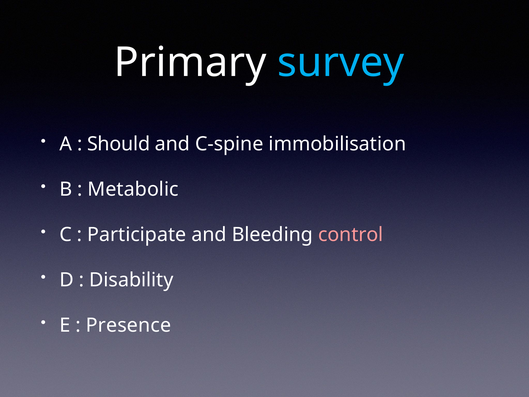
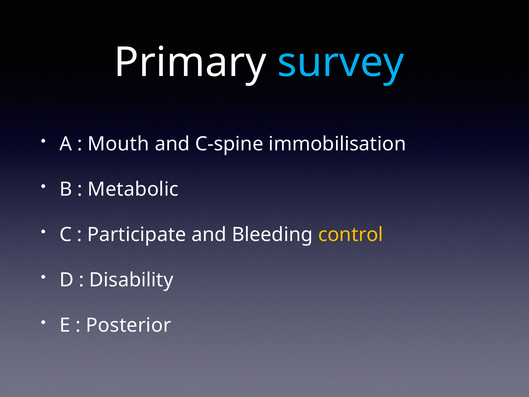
Should: Should -> Mouth (118, 144)
control colour: pink -> yellow (351, 235)
Presence: Presence -> Posterior (129, 325)
